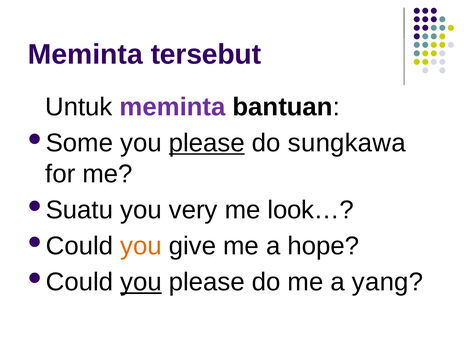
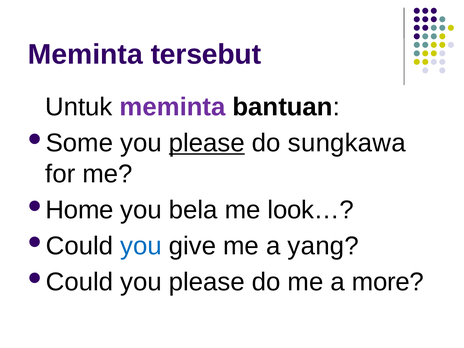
Suatu: Suatu -> Home (80, 210)
very: very -> bela (193, 210)
you colour: orange -> blue (141, 246)
hope: hope -> yang (323, 246)
you underline: present -> none (141, 282)
yang: yang -> more (388, 282)
